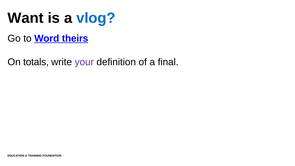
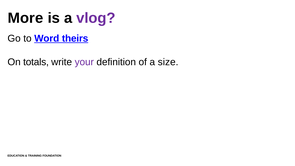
Want: Want -> More (25, 18)
vlog colour: blue -> purple (96, 18)
final: final -> size (168, 62)
